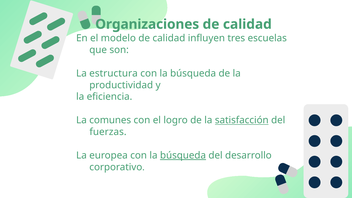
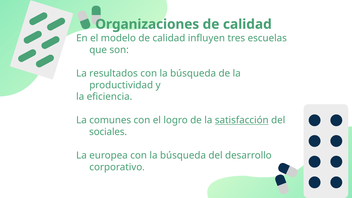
estructura: estructura -> resultados (114, 73)
fuerzas: fuerzas -> sociales (108, 132)
búsqueda underline: present -> none (183, 155)
